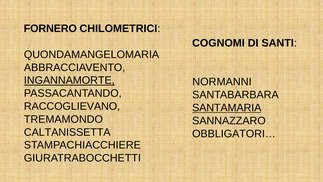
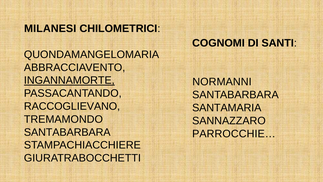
FORNERO: FORNERO -> MILANESI (50, 29)
SANTAMARIA underline: present -> none (227, 108)
CALTANISSETTA: CALTANISSETTA -> SANTABARBARA (67, 132)
OBBLIGATORI…: OBBLIGATORI… -> PARROCCHIE… (234, 133)
